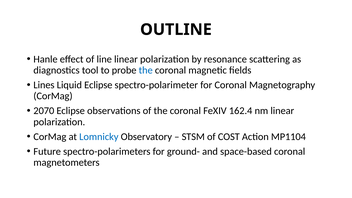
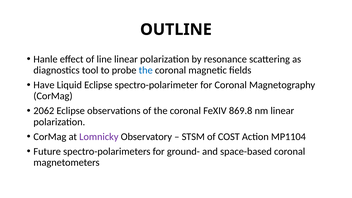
Lines: Lines -> Have (44, 85)
2070: 2070 -> 2062 (44, 111)
162.4: 162.4 -> 869.8 (241, 111)
Lomnicky colour: blue -> purple (99, 137)
